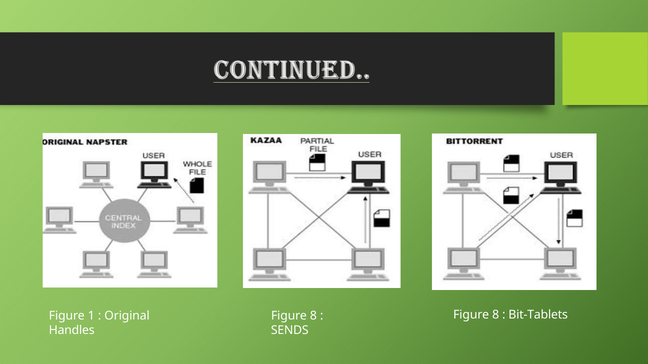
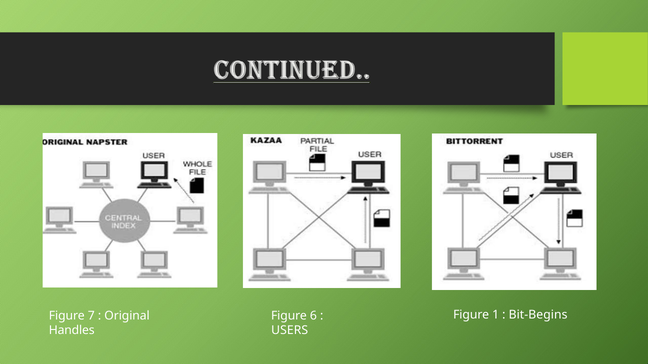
8: 8 -> 1 (496, 315)
Bit-Tablets: Bit-Tablets -> Bit-Begins (538, 315)
1: 1 -> 7 (91, 316)
8: 8 -> 6 (313, 316)
SENDS: SENDS -> USERS (290, 331)
